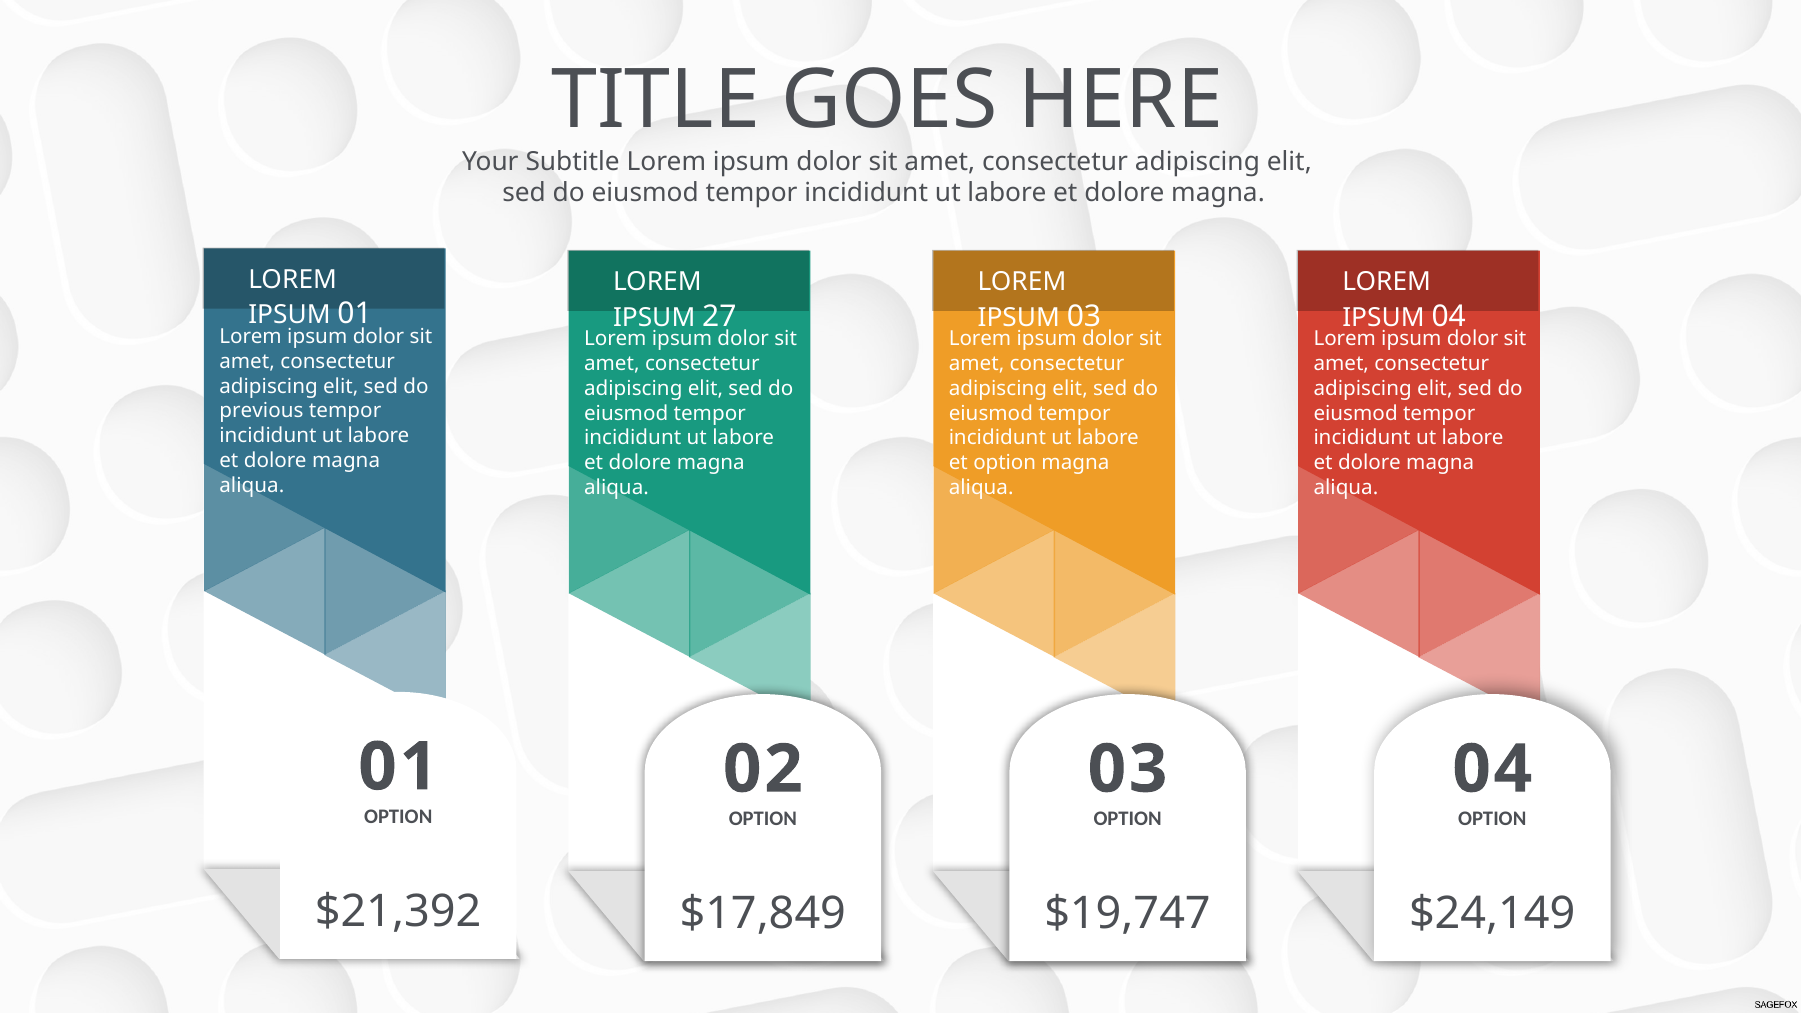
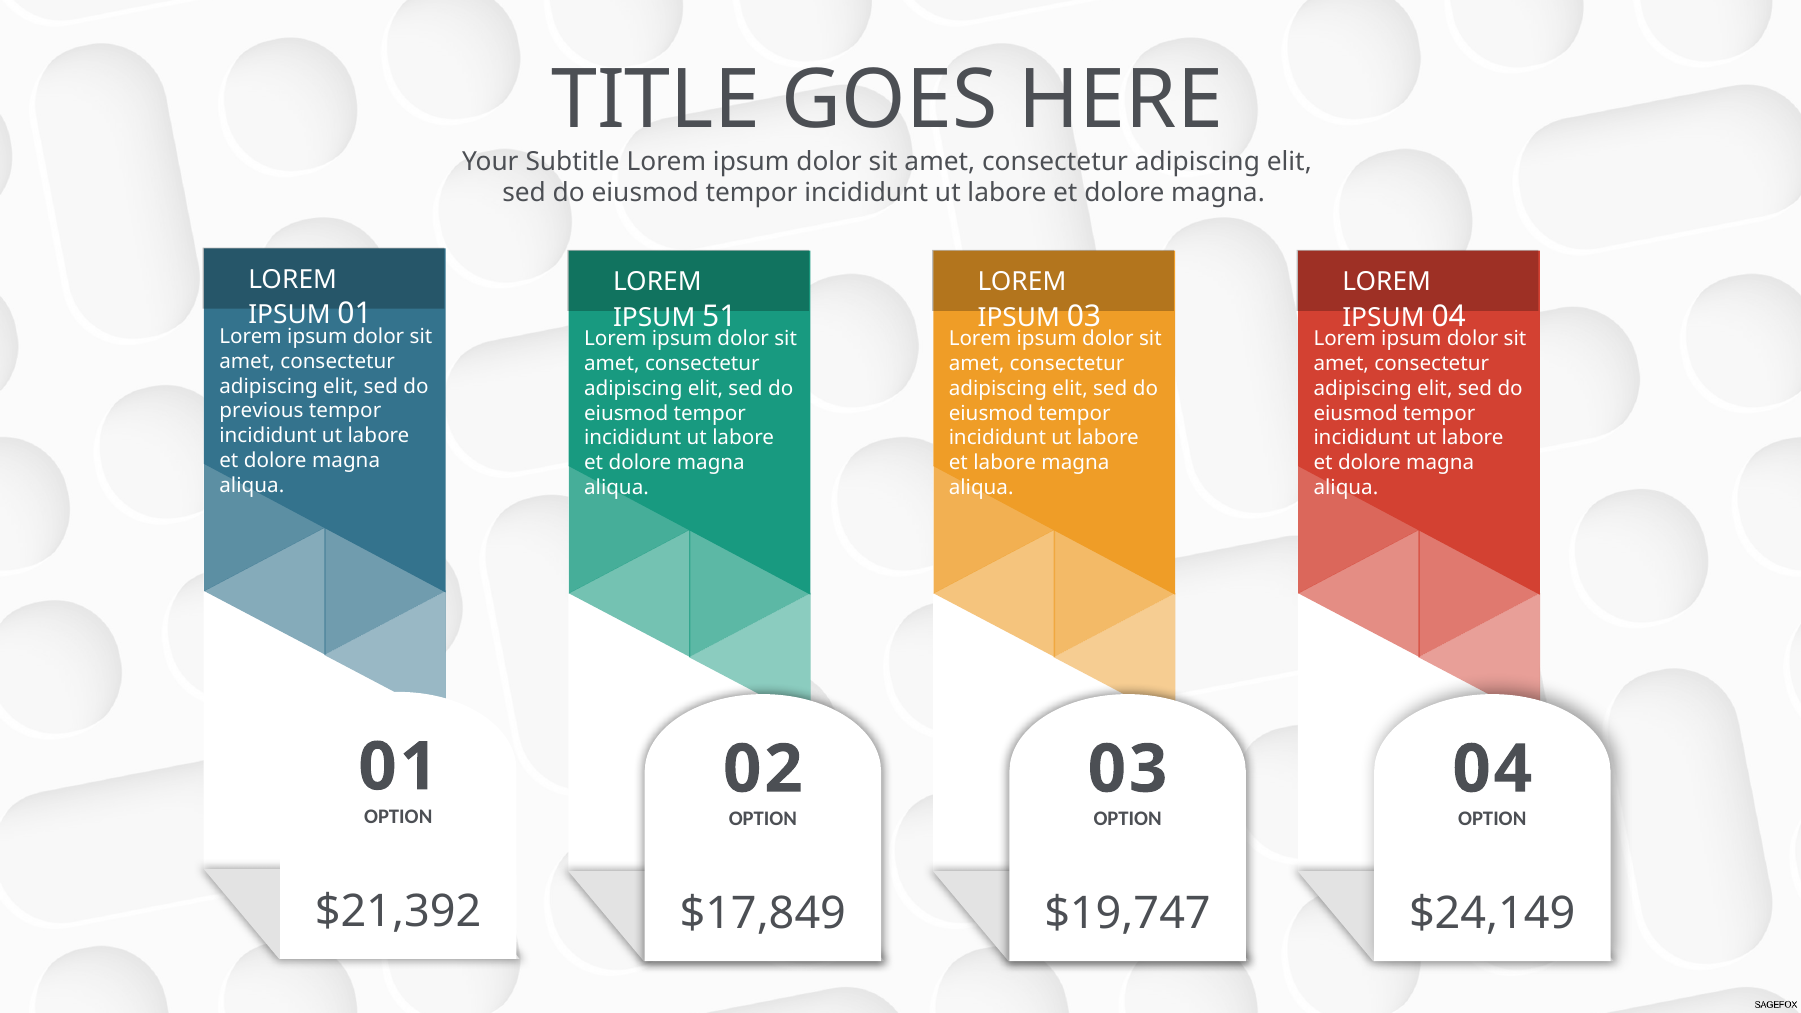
27: 27 -> 51 (719, 316)
et option: option -> labore (1005, 463)
